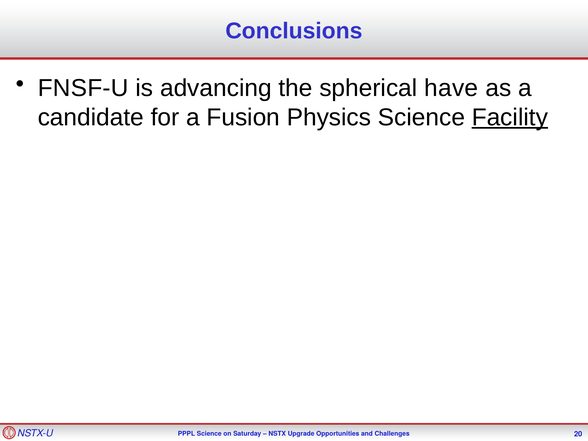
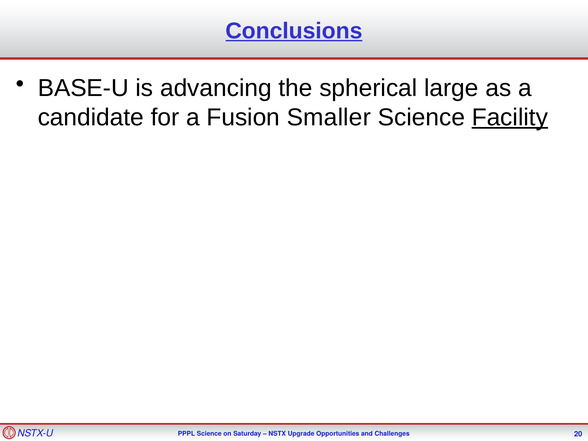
Conclusions underline: none -> present (294, 31)
FNSF-U: FNSF-U -> BASE-U (83, 88)
have: have -> large (451, 88)
Physics: Physics -> Smaller (329, 117)
